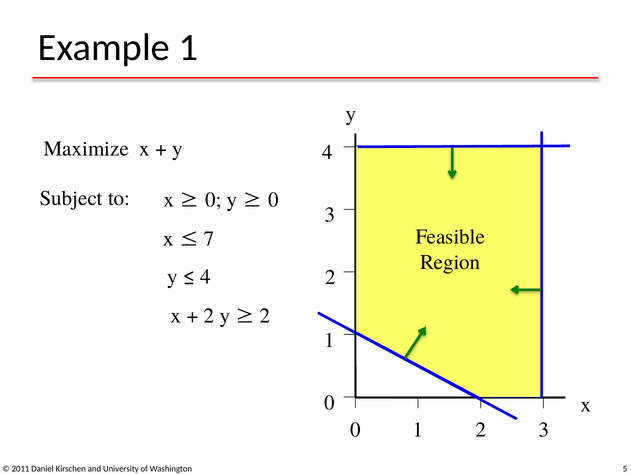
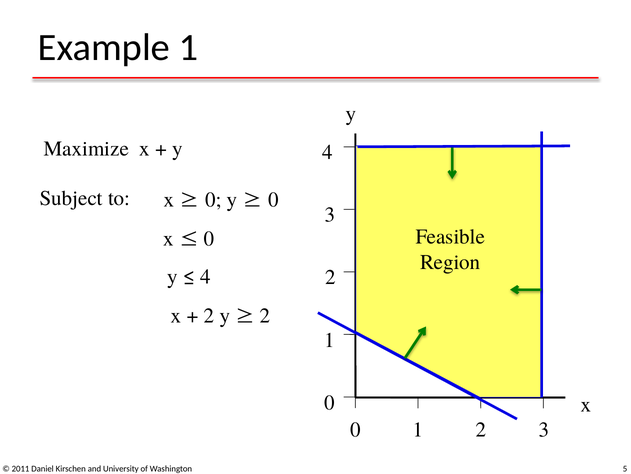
7: 7 -> 0 (209, 238)
